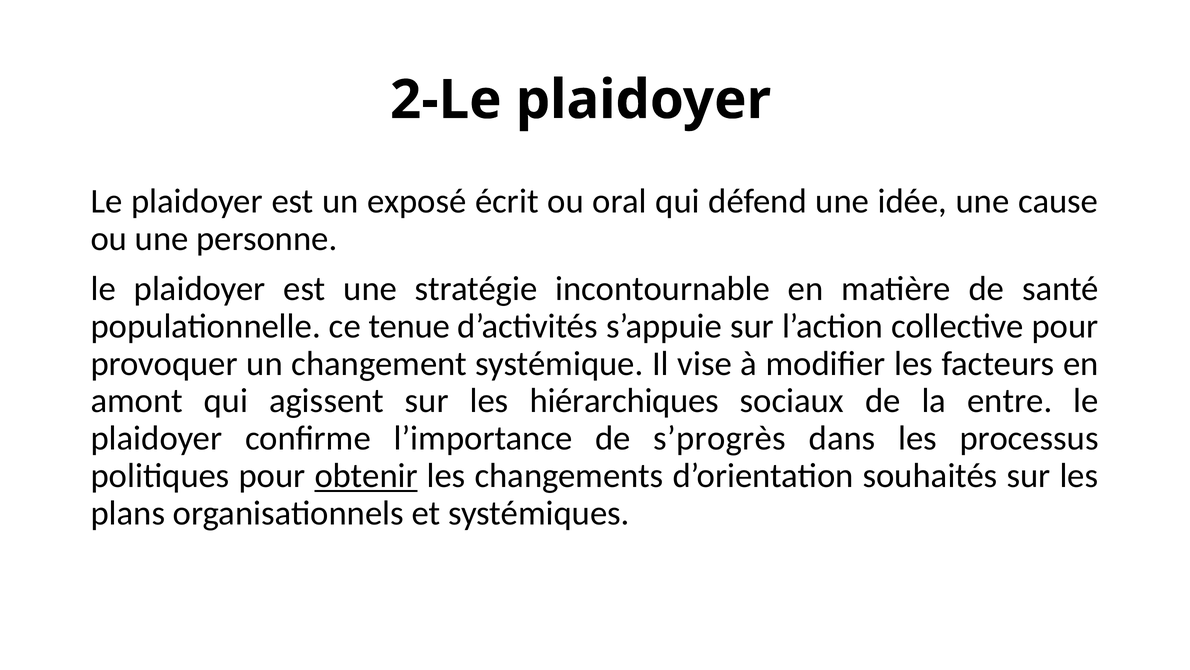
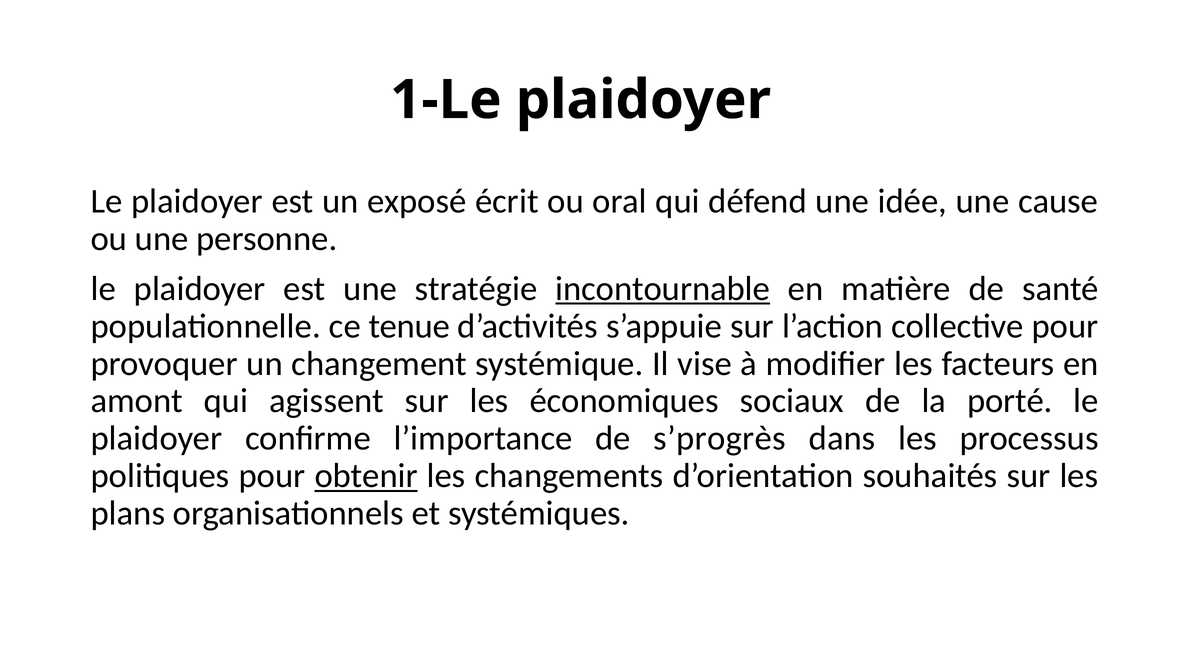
2-Le: 2-Le -> 1-Le (446, 100)
incontournable underline: none -> present (663, 288)
hiérarchiques: hiérarchiques -> économiques (624, 401)
entre: entre -> porté (1010, 401)
